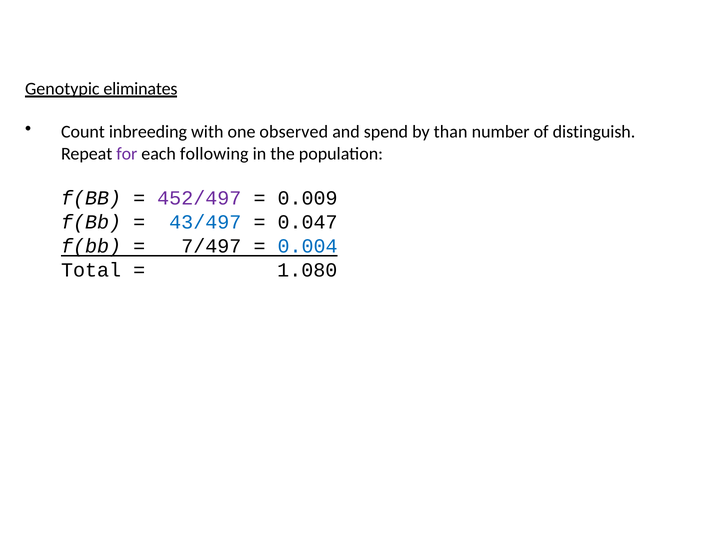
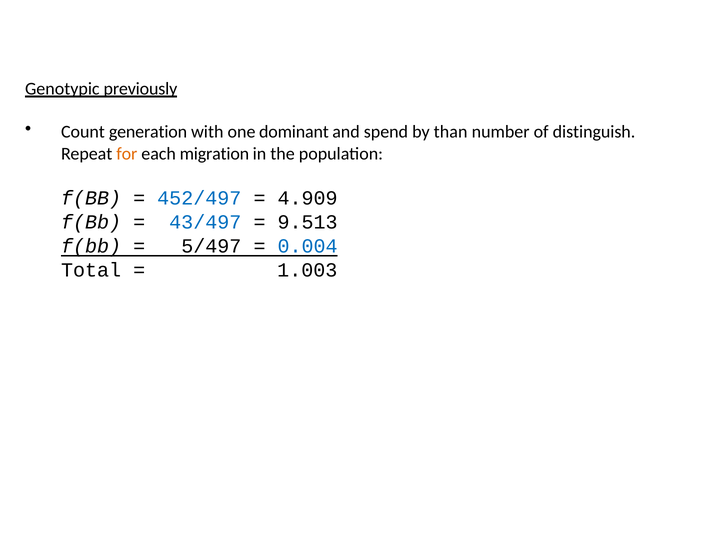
eliminates: eliminates -> previously (140, 89)
inbreeding: inbreeding -> generation (148, 132)
observed: observed -> dominant (294, 132)
for colour: purple -> orange (127, 154)
following: following -> migration (214, 154)
452/497 colour: purple -> blue (199, 198)
0.009: 0.009 -> 4.909 (308, 198)
0.047: 0.047 -> 9.513 (308, 222)
7/497: 7/497 -> 5/497 (211, 246)
1.080: 1.080 -> 1.003 (307, 270)
